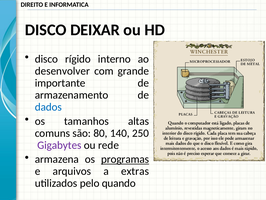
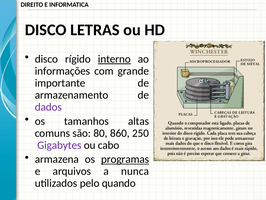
DEIXAR: DEIXAR -> LETRAS (95, 30)
interno underline: none -> present (114, 59)
desenvolver: desenvolver -> informações (62, 71)
dados colour: blue -> purple (48, 107)
140: 140 -> 860 (120, 133)
rede: rede -> cabo (109, 145)
extras: extras -> nunca (135, 171)
